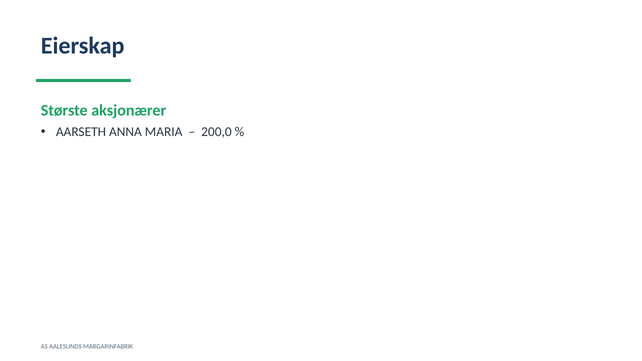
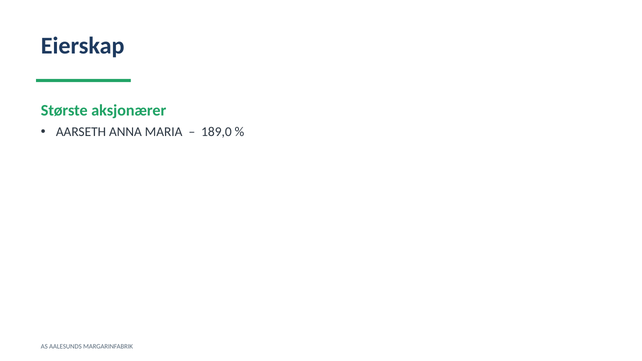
200,0: 200,0 -> 189,0 (216, 132)
